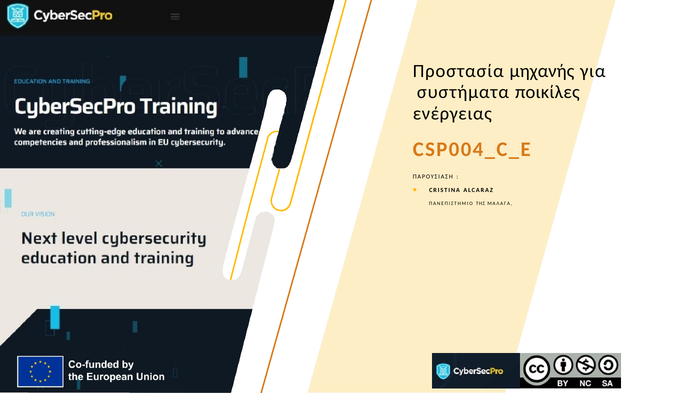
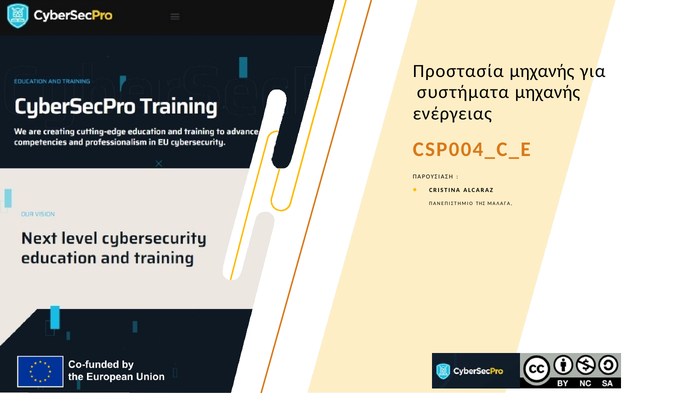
συστήματα ποικίλες: ποικίλες -> μηχανής (547, 92)
